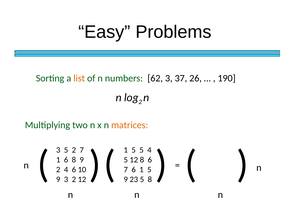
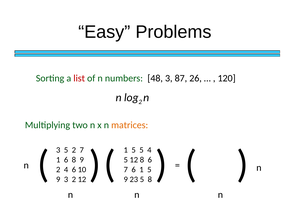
list colour: orange -> red (79, 78)
62: 62 -> 48 (155, 78)
37: 37 -> 87 (181, 78)
190: 190 -> 120 (227, 78)
